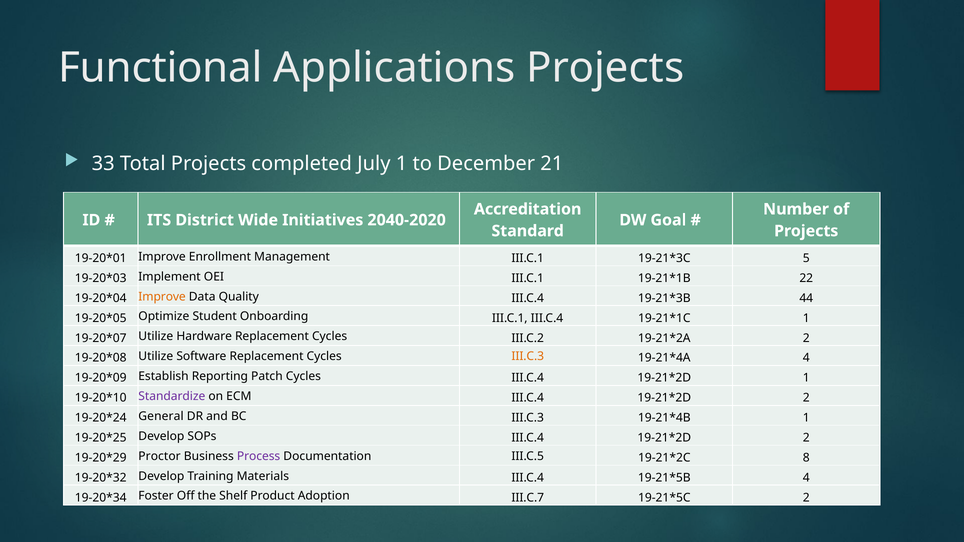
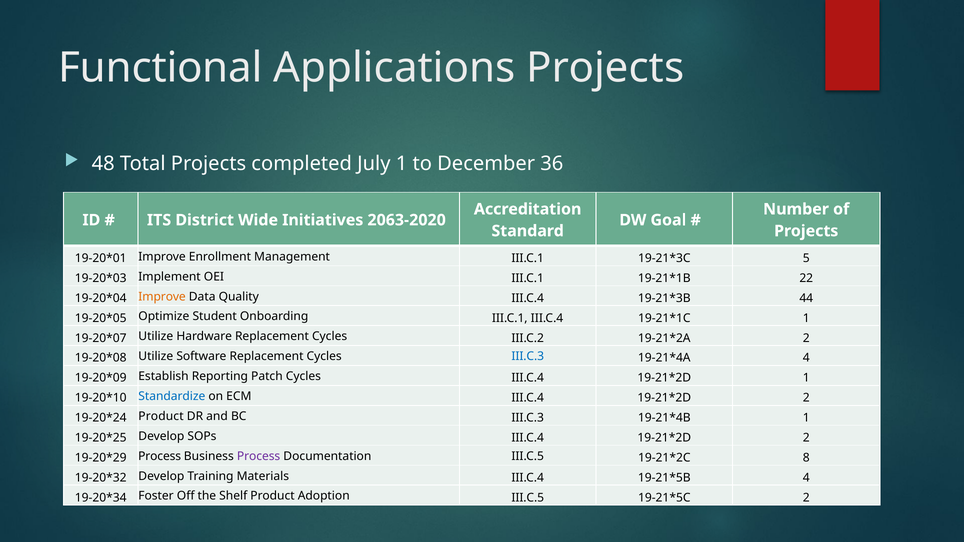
33: 33 -> 48 (103, 164)
21: 21 -> 36 (552, 164)
2040-2020: 2040-2020 -> 2063-2020 (407, 220)
III.C.3 colour: orange -> blue (528, 357)
Standardize colour: purple -> blue (172, 396)
General: General -> Product (161, 416)
Proctor: Proctor -> Process (160, 456)
Adoption III.C.7: III.C.7 -> III.C.5 (528, 498)
